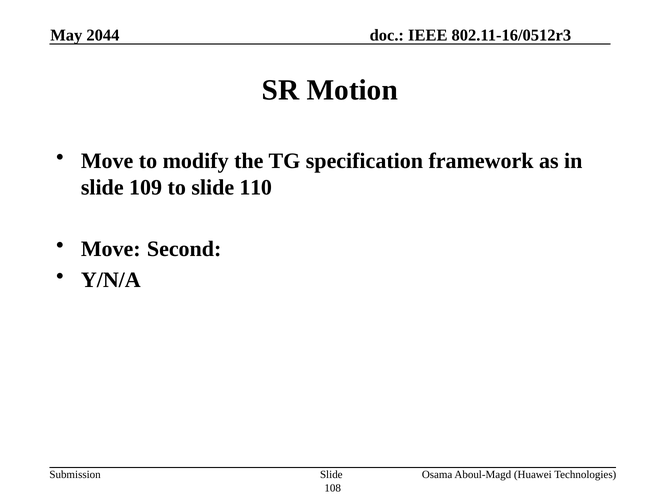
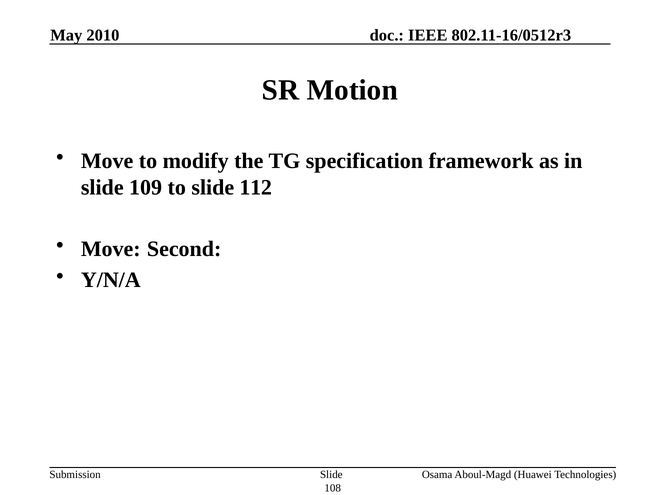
2044: 2044 -> 2010 (103, 35)
110: 110 -> 112 (256, 187)
